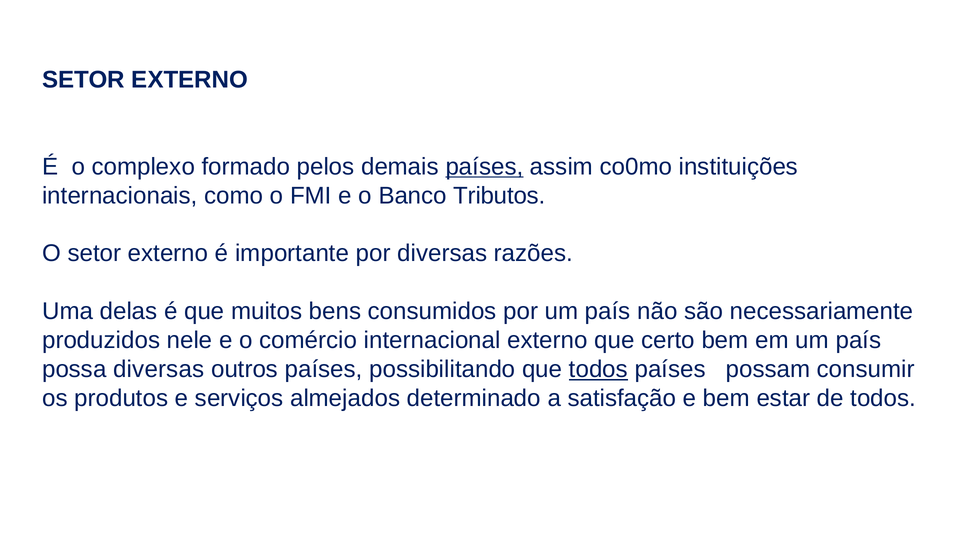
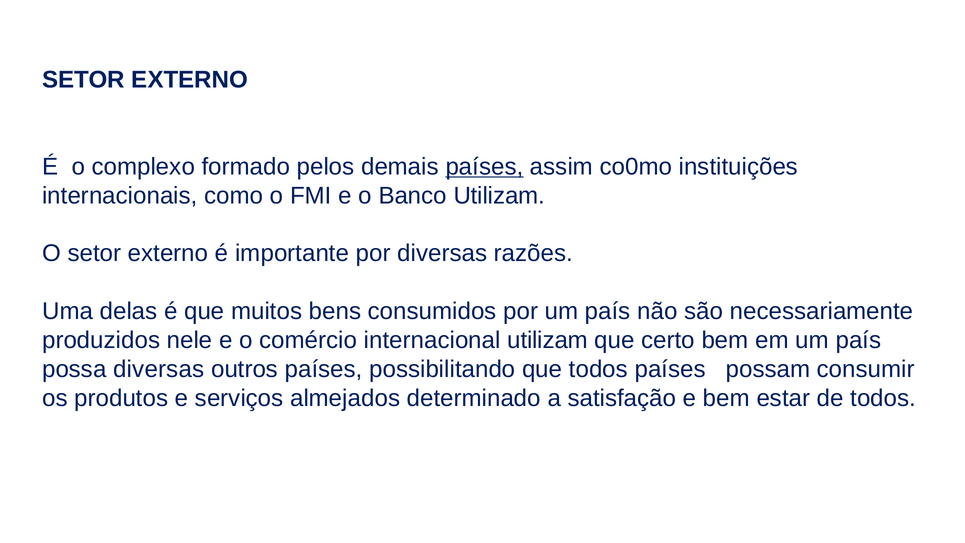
Banco Tributos: Tributos -> Utilizam (499, 196)
internacional externo: externo -> utilizam (548, 340)
todos underline: present -> none (598, 369)
